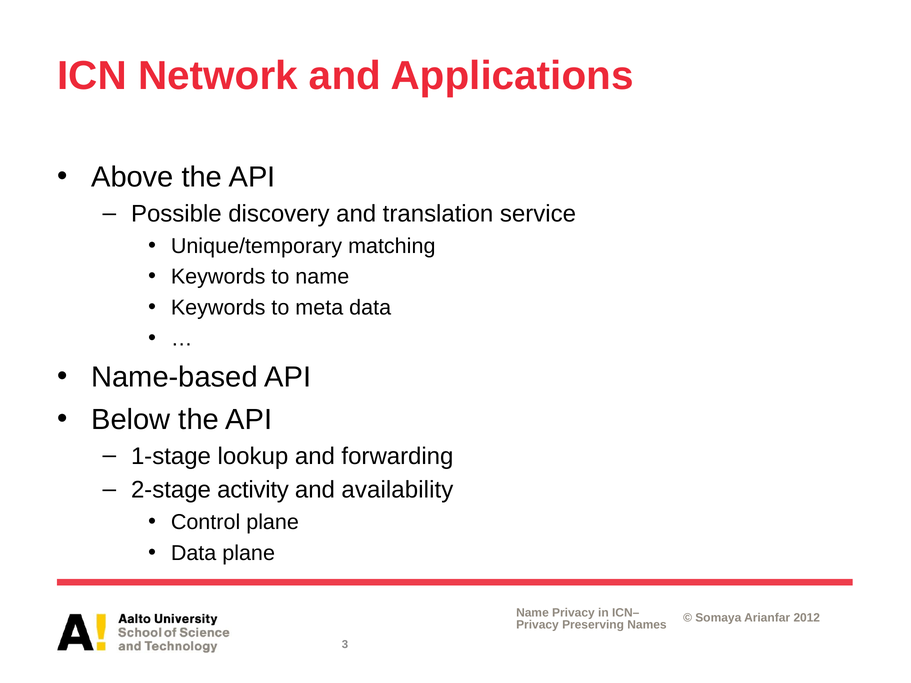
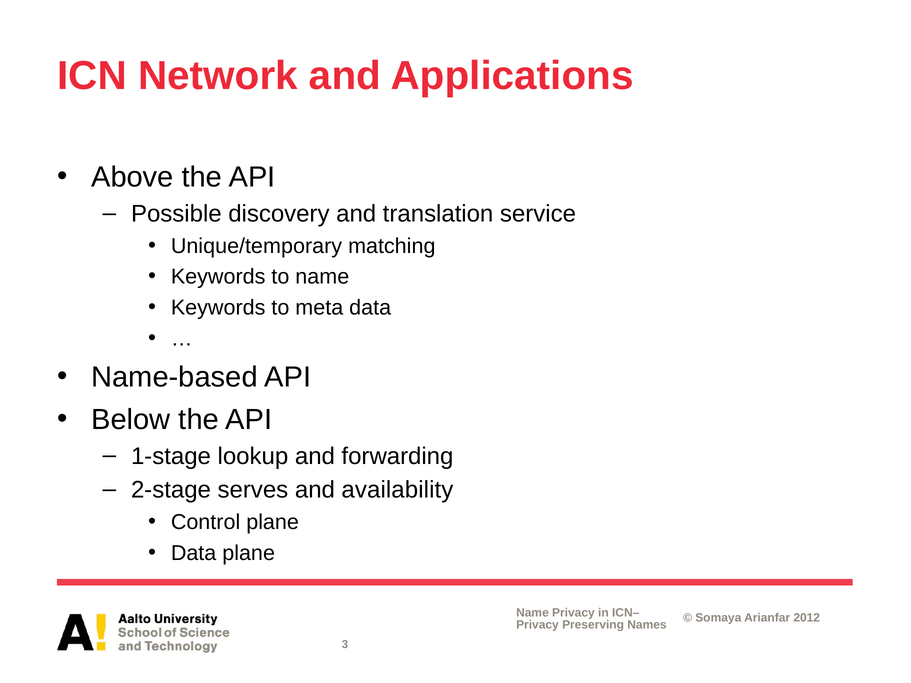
activity: activity -> serves (253, 490)
